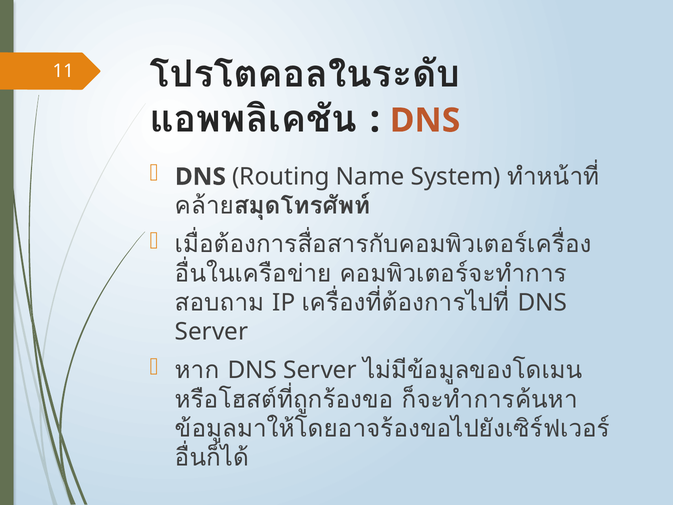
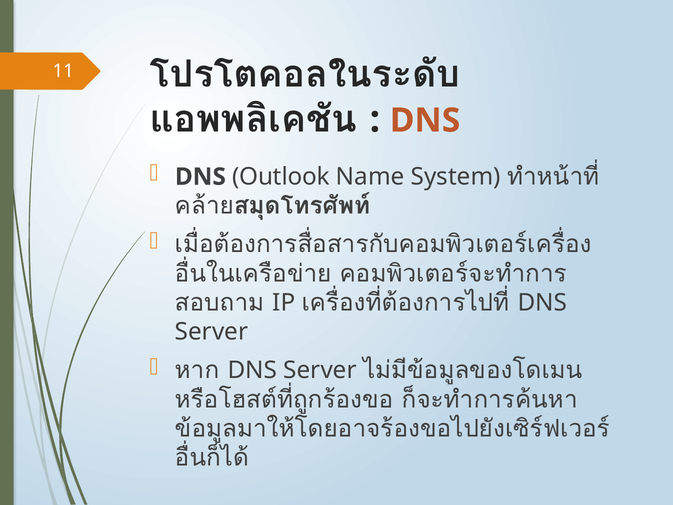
Routing: Routing -> Outlook (281, 177)
